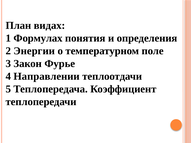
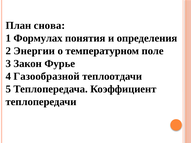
видах: видах -> снова (49, 26)
Направлении: Направлении -> Газообразной (47, 76)
